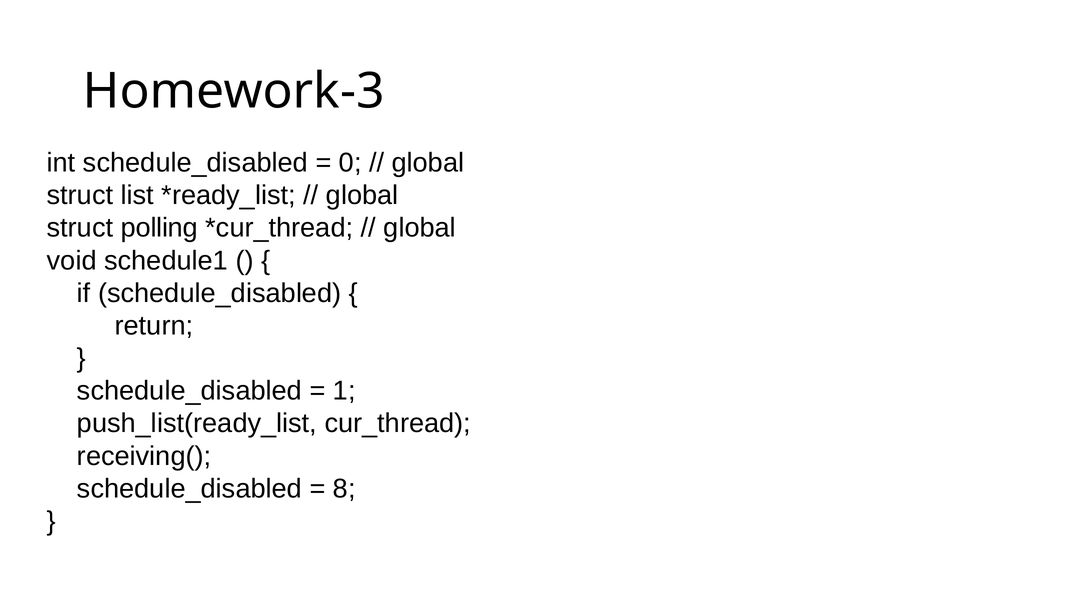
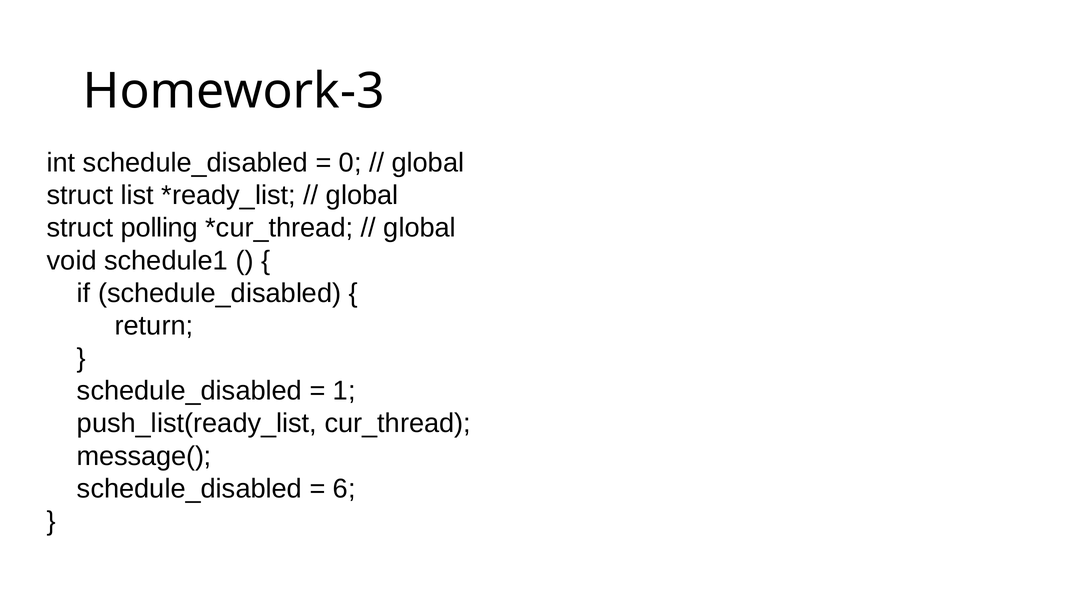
receiving(: receiving( -> message( (144, 456)
8: 8 -> 6 (344, 489)
